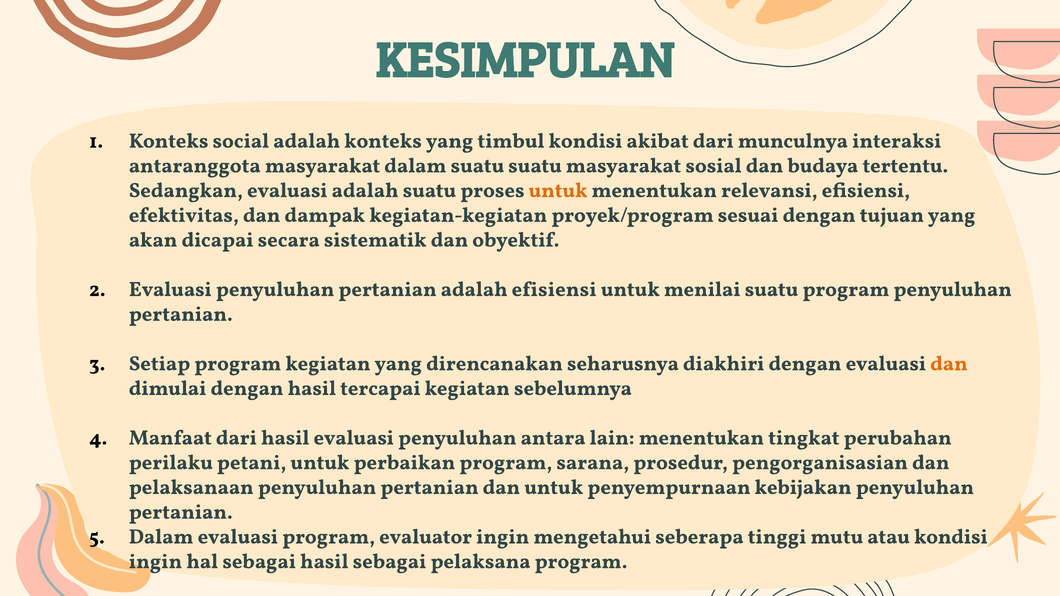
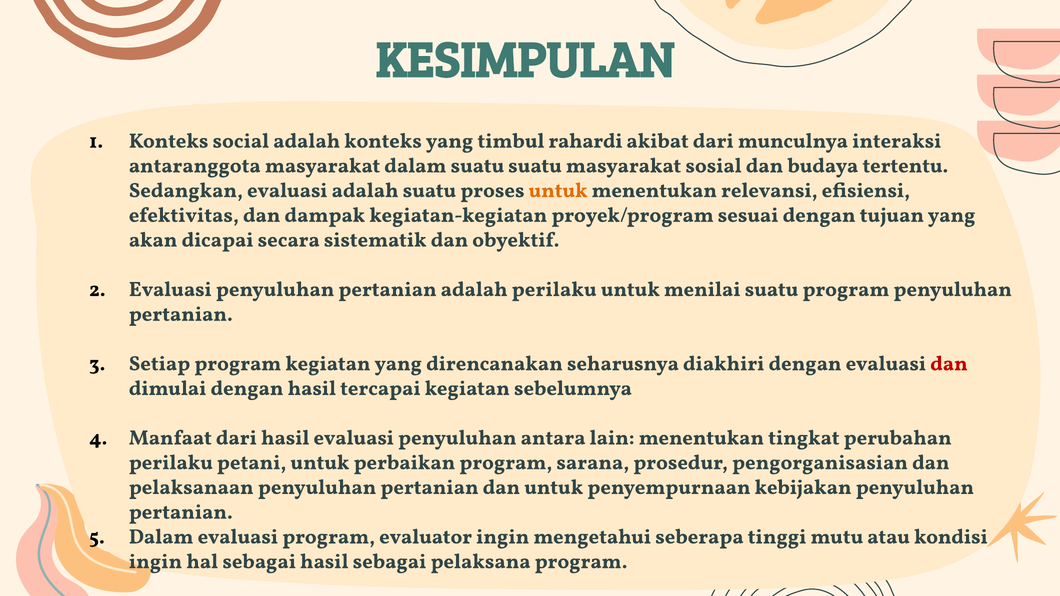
timbul kondisi: kondisi -> rahardi (586, 141)
adalah efisiensi: efisiensi -> perilaku (554, 289)
dan colour: orange -> red (949, 364)
